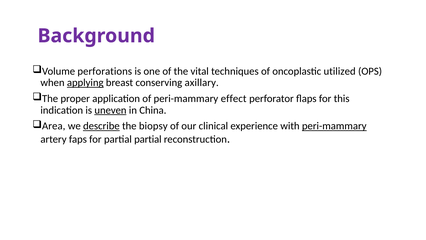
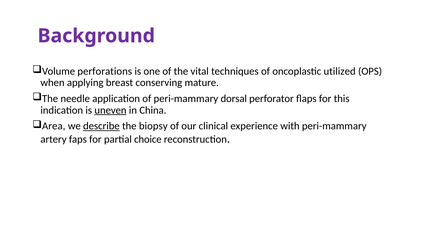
applying underline: present -> none (85, 83)
axillary: axillary -> mature (202, 83)
proper: proper -> needle (75, 99)
effect: effect -> dorsal (234, 99)
peri-mammary underline: present -> none (334, 126)
partial partial: partial -> choice (148, 139)
